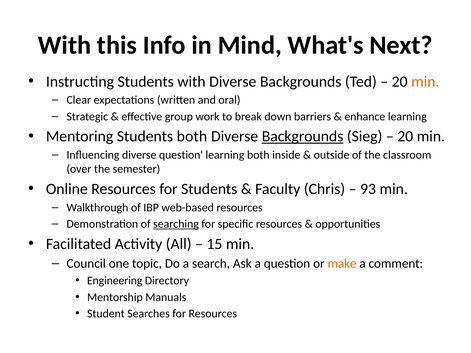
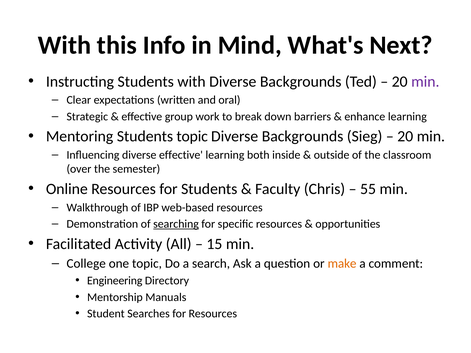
min colour: orange -> purple (425, 82)
Students both: both -> topic (192, 137)
Backgrounds underline: present -> none (303, 137)
diverse question: question -> effective (181, 155)
93: 93 -> 55 (368, 189)
Council: Council -> College (86, 264)
